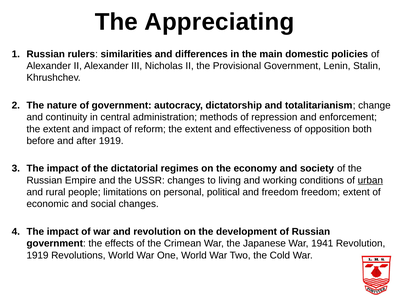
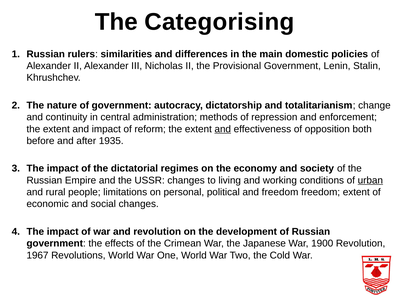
Appreciating: Appreciating -> Categorising (219, 22)
and underline: none -> present (223, 129)
after 1919: 1919 -> 1935 (111, 141)
1941: 1941 -> 1900 (322, 244)
1919: 1919 -> 1967 (38, 256)
